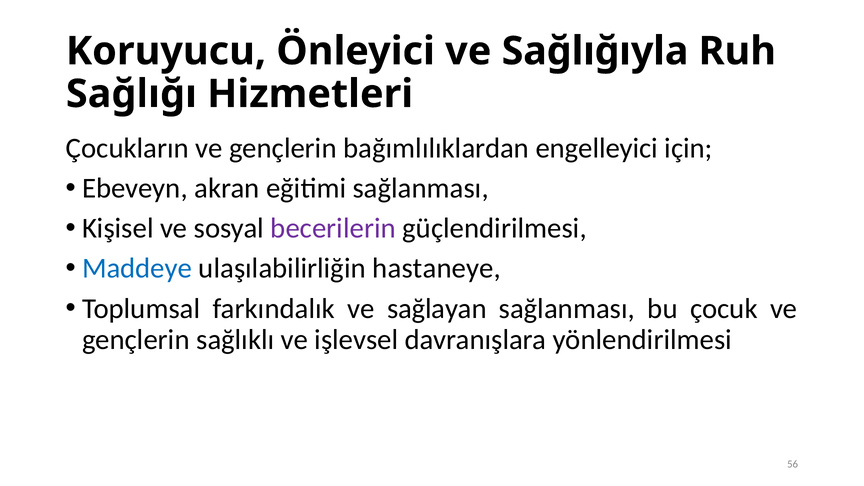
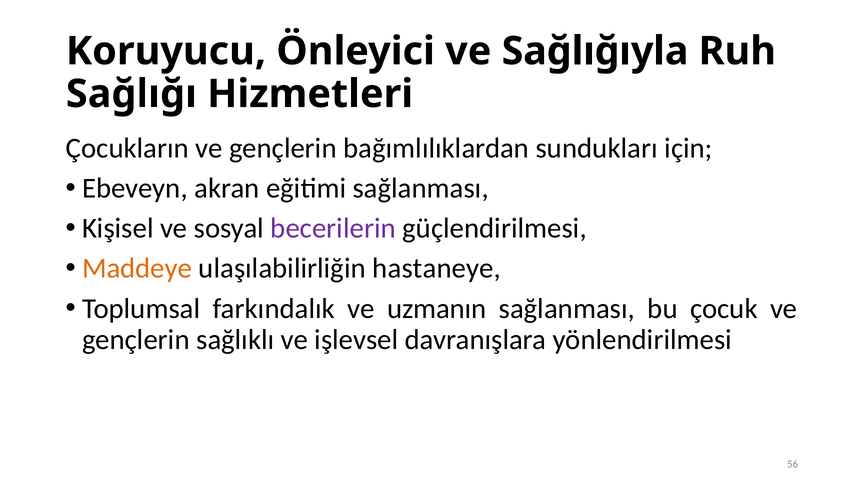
engelleyici: engelleyici -> sundukları (597, 148)
Maddeye colour: blue -> orange (137, 268)
sağlayan: sağlayan -> uzmanın (437, 309)
